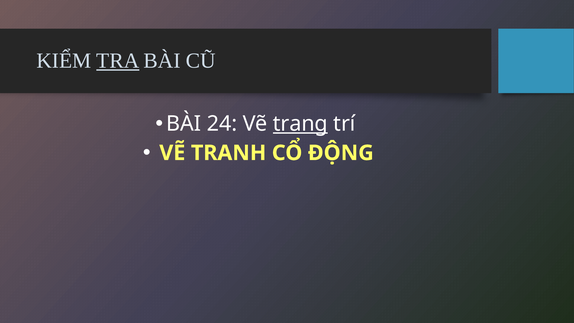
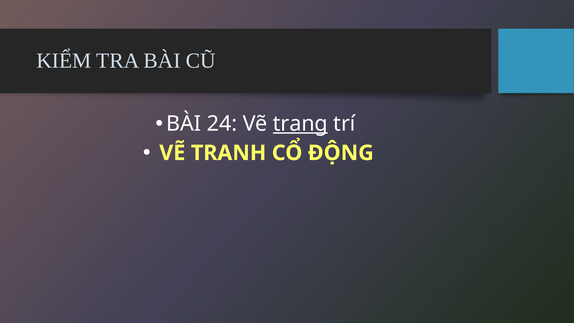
TRA underline: present -> none (118, 61)
